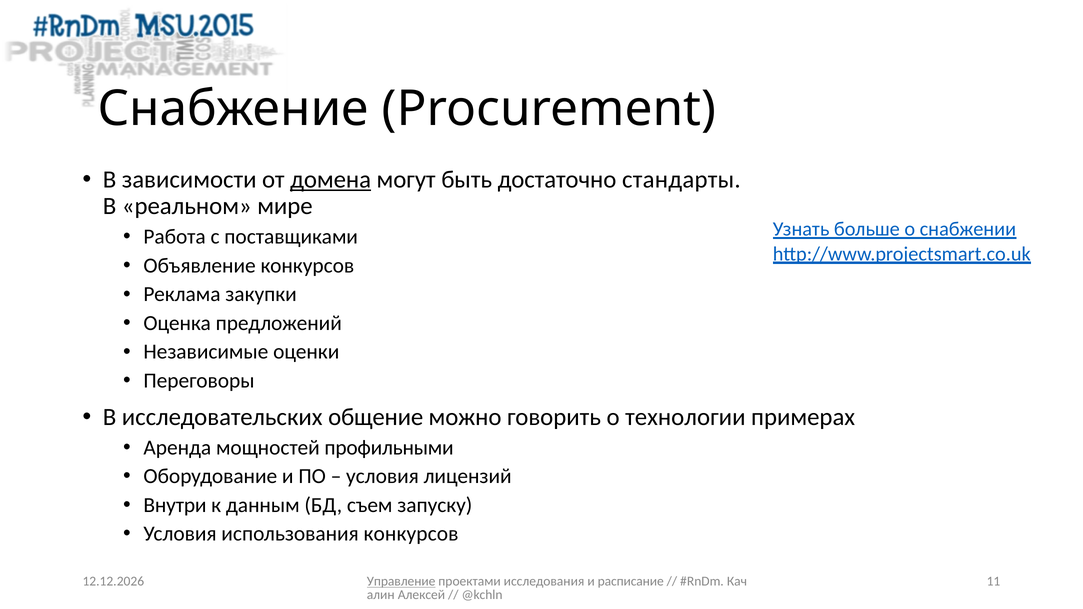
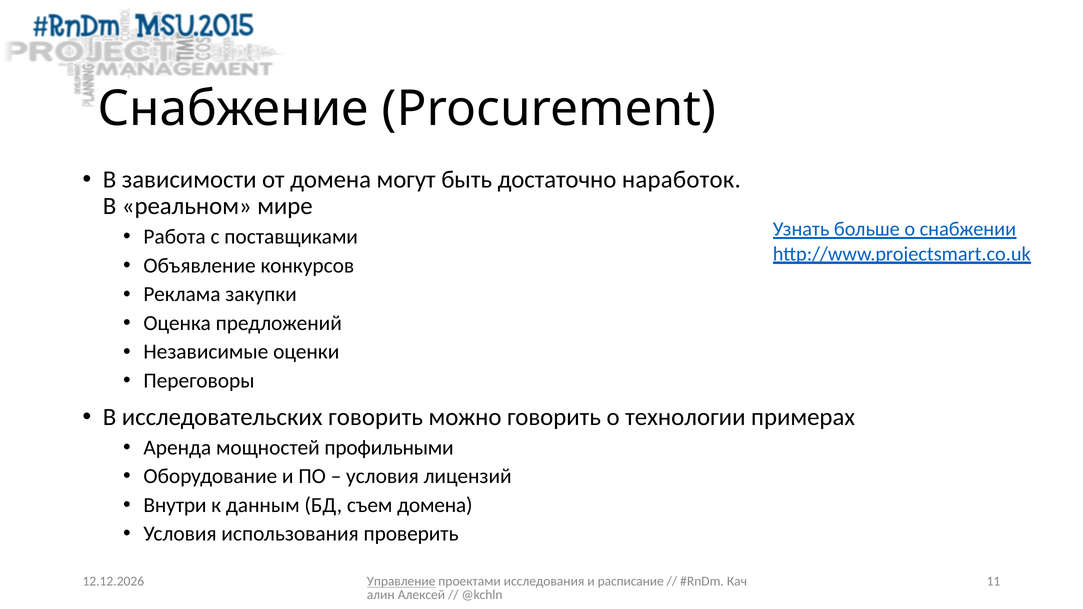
домена underline: present -> none (331, 179)
стандарты: стандарты -> наработок (681, 179)
исследовательских общение: общение -> говорить (376, 417)
съем запуску: запуску -> домена (435, 505)
использования конкурсов: конкурсов -> проверить (411, 534)
